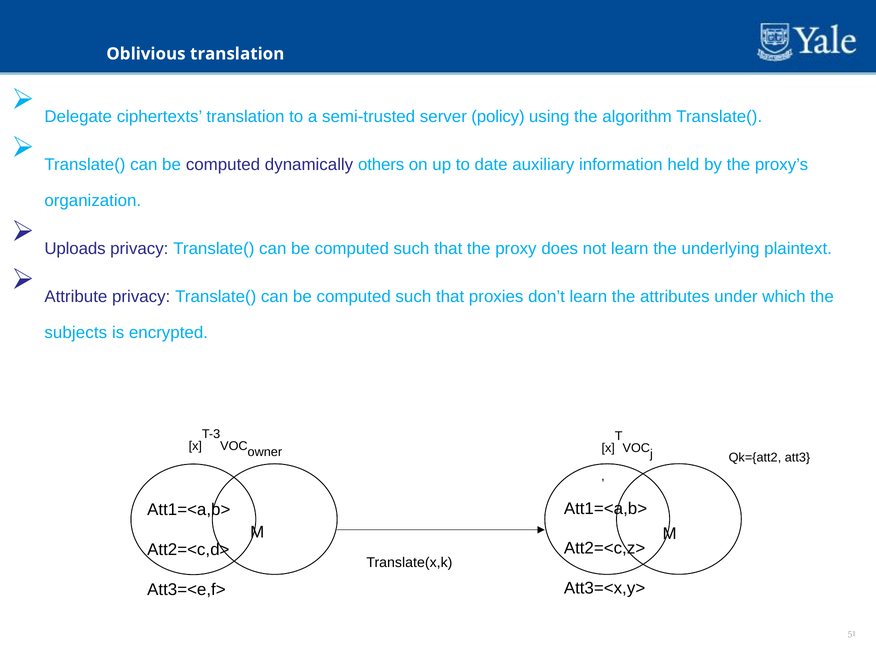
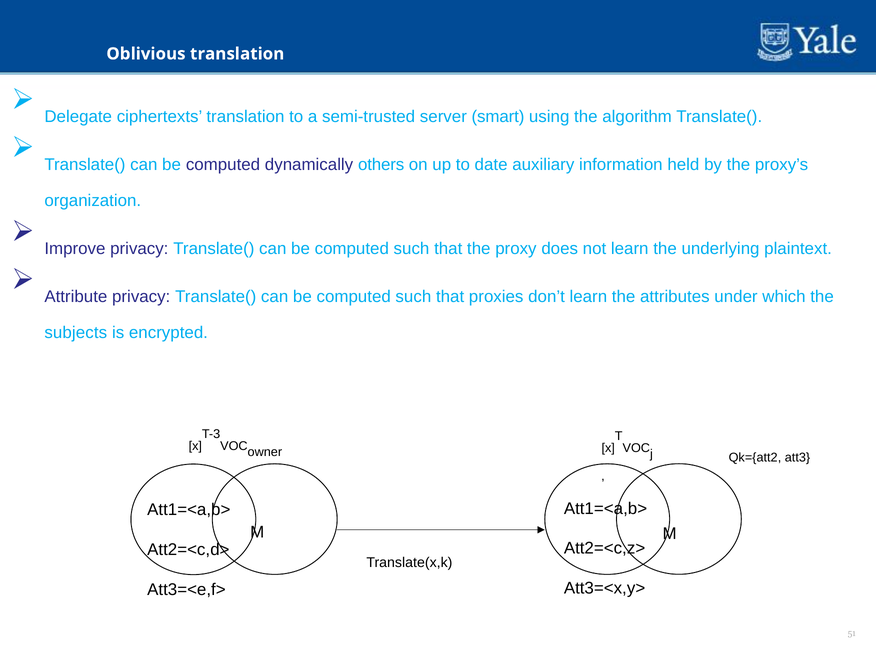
policy: policy -> smart (498, 117)
Uploads: Uploads -> Improve (75, 249)
